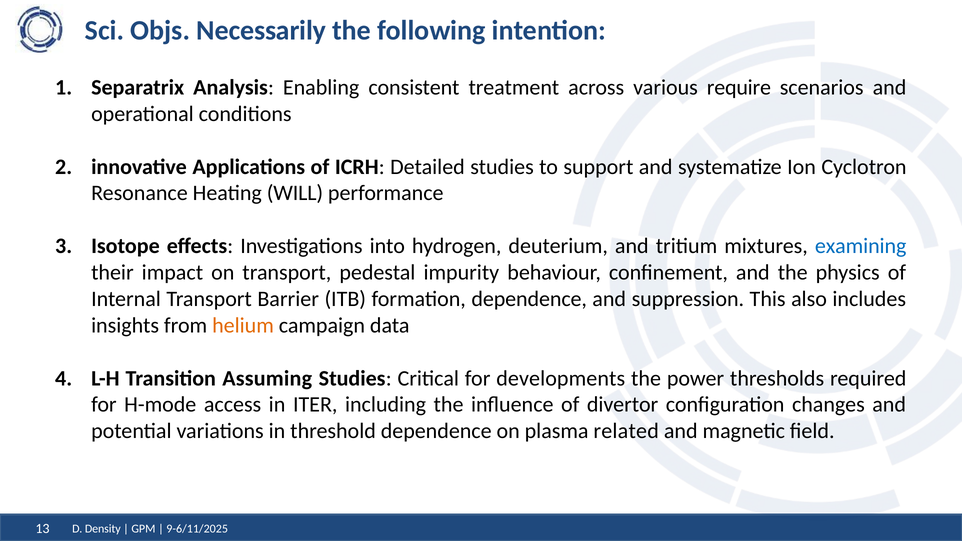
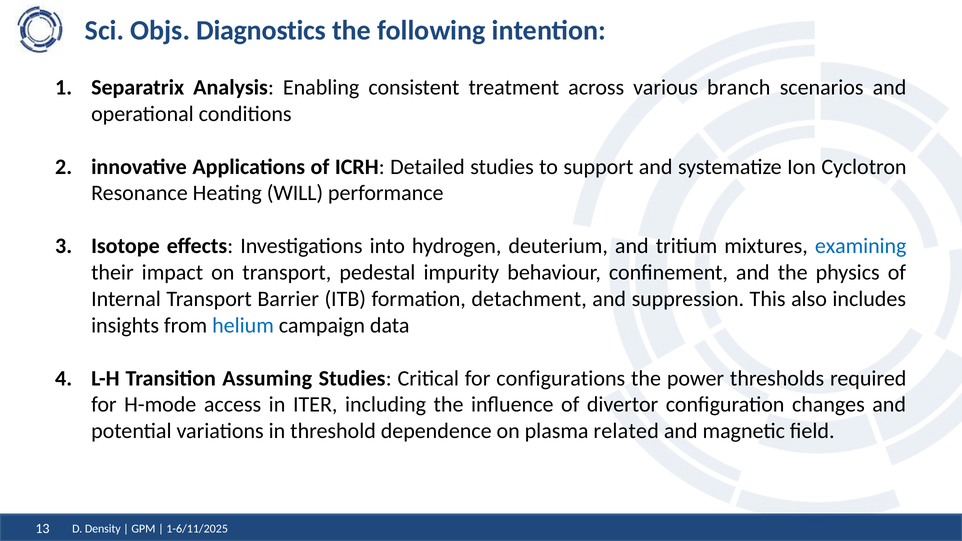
Necessarily: Necessarily -> Diagnostics (261, 30)
require: require -> branch (739, 87)
formation dependence: dependence -> detachment (529, 299)
helium colour: orange -> blue (243, 325)
developments: developments -> configurations (561, 378)
9-6/11/2025: 9-6/11/2025 -> 1-6/11/2025 (197, 529)
